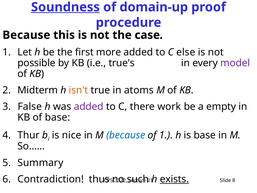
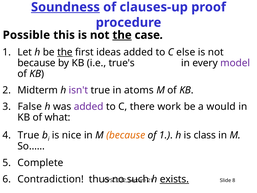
domain-up: domain-up -> clauses-up (154, 7)
Because: Because -> Possible (26, 35)
the underline: none -> present (122, 35)
the underline: none -> present (65, 52)
more: more -> ideas (109, 52)
possible: possible -> because (37, 63)
isn't colour: orange -> purple (78, 90)
empty: empty -> would (221, 107)
of base: base -> what (58, 117)
Thur: Thur -> True (29, 135)
because colour: blue -> orange (126, 135)
is base: base -> class (205, 135)
Summary: Summary -> Complete (40, 162)
